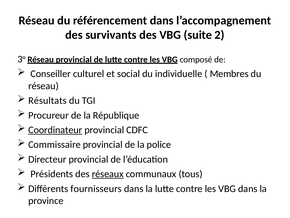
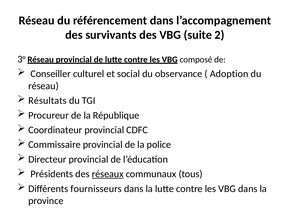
individuelle: individuelle -> observance (179, 74)
Membres: Membres -> Adoption (229, 74)
Coordinateur underline: present -> none (55, 130)
